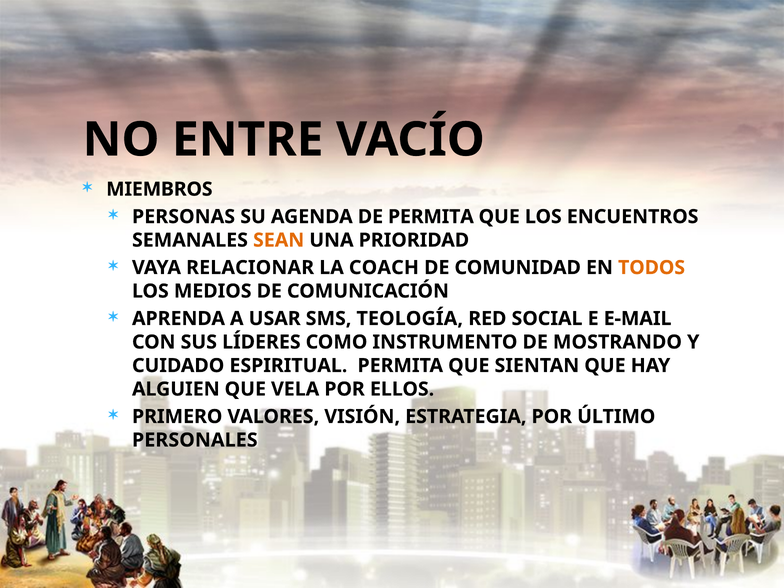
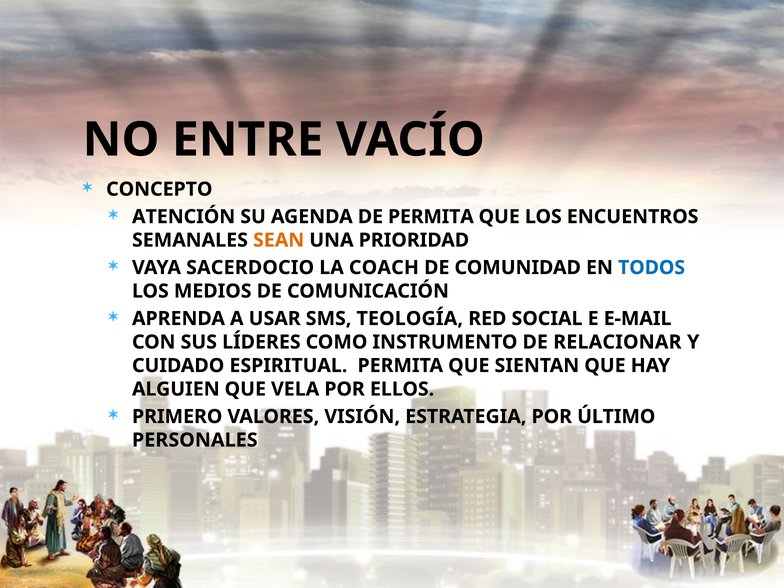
MIEMBROS: MIEMBROS -> CONCEPTO (159, 189)
PERSONAS: PERSONAS -> ATENCIÓN (184, 217)
RELACIONAR: RELACIONAR -> SACERDOCIO (250, 268)
TODOS colour: orange -> blue (652, 268)
MOSTRANDO: MOSTRANDO -> RELACIONAR (617, 342)
